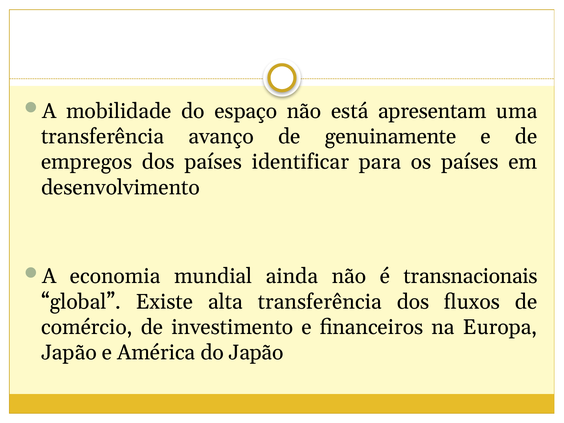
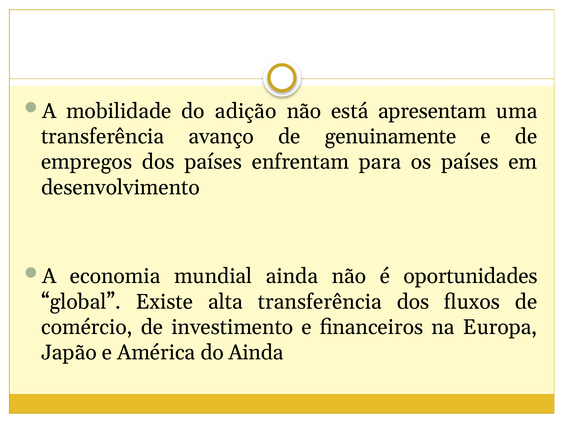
espaço: espaço -> adição (246, 111)
identificar: identificar -> enfrentam (300, 162)
transnacionais: transnacionais -> oportunidades (471, 276)
do Japão: Japão -> Ainda (256, 352)
